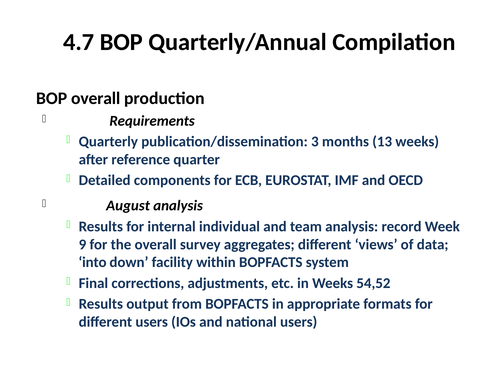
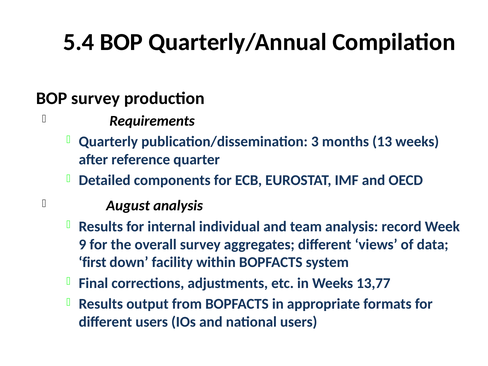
4.7: 4.7 -> 5.4 (79, 42)
BOP overall: overall -> survey (96, 98)
into: into -> first (93, 262)
54,52: 54,52 -> 13,77 (373, 283)
